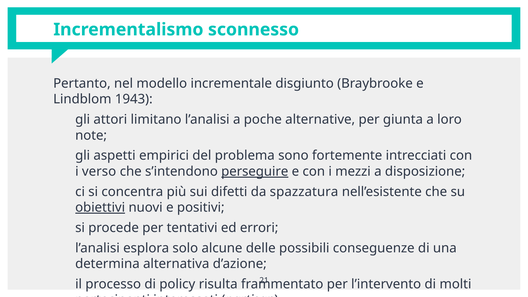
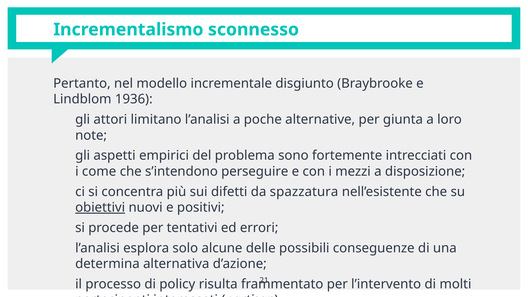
1943: 1943 -> 1936 (134, 99)
verso: verso -> come (99, 171)
perseguire underline: present -> none (255, 171)
